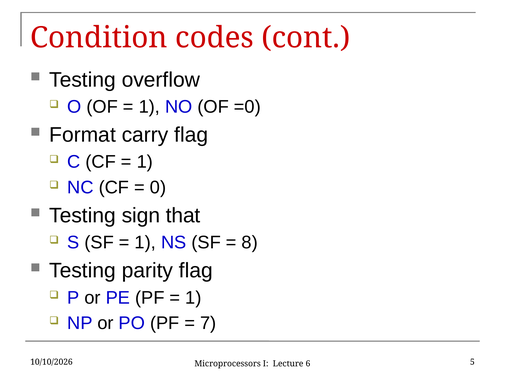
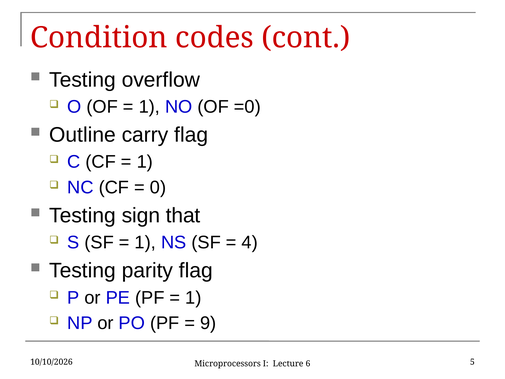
Format: Format -> Outline (83, 135)
8: 8 -> 4 (250, 242)
7: 7 -> 9 (208, 323)
